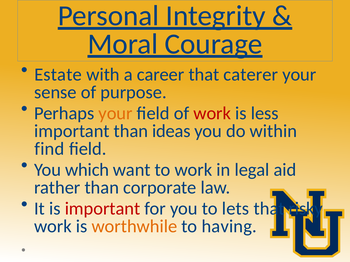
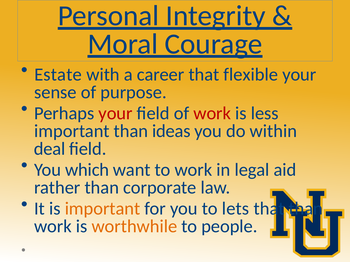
caterer: caterer -> flexible (251, 75)
your colour: orange -> red (116, 114)
find: find -> deal (50, 149)
important colour: red -> orange (103, 209)
that risky: risky -> than (306, 209)
having: having -> people (229, 227)
